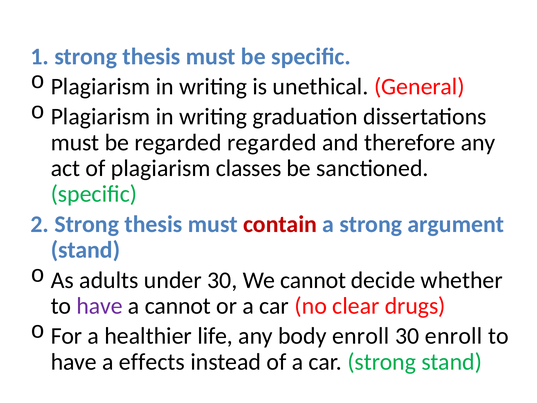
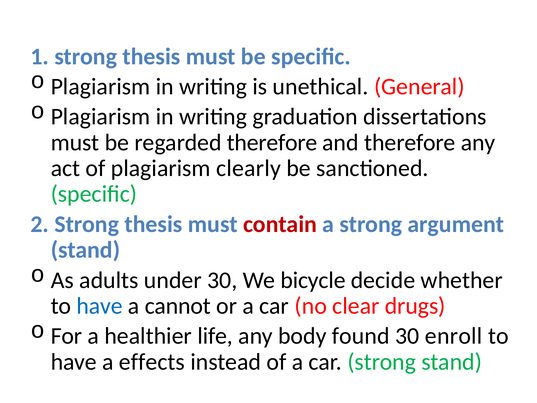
regarded regarded: regarded -> therefore (272, 142)
classes: classes -> clearly (248, 168)
We cannot: cannot -> bicycle (313, 280)
have colour: purple -> blue (99, 306)
body enroll: enroll -> found (361, 336)
